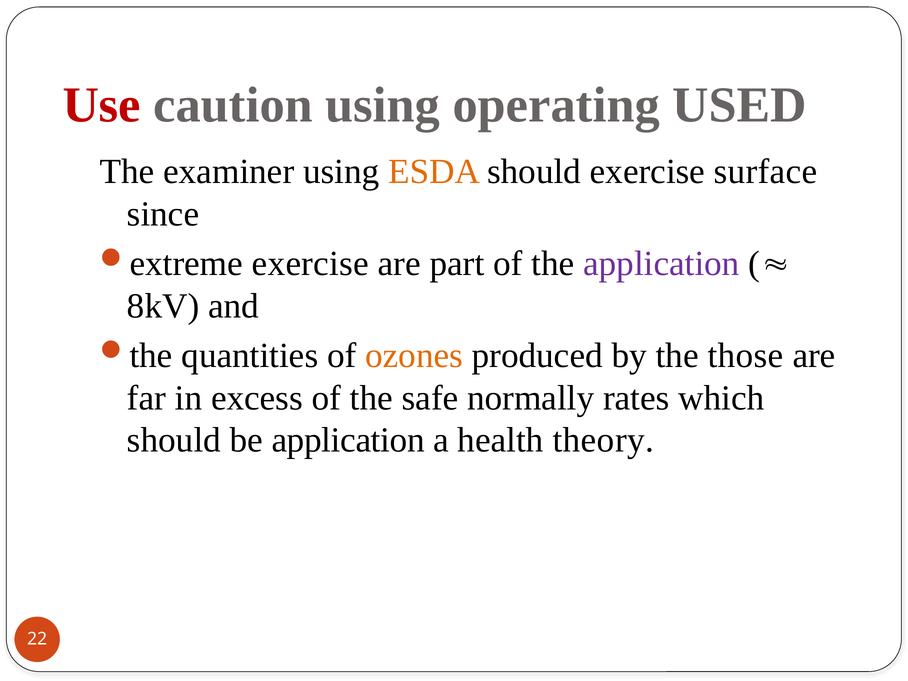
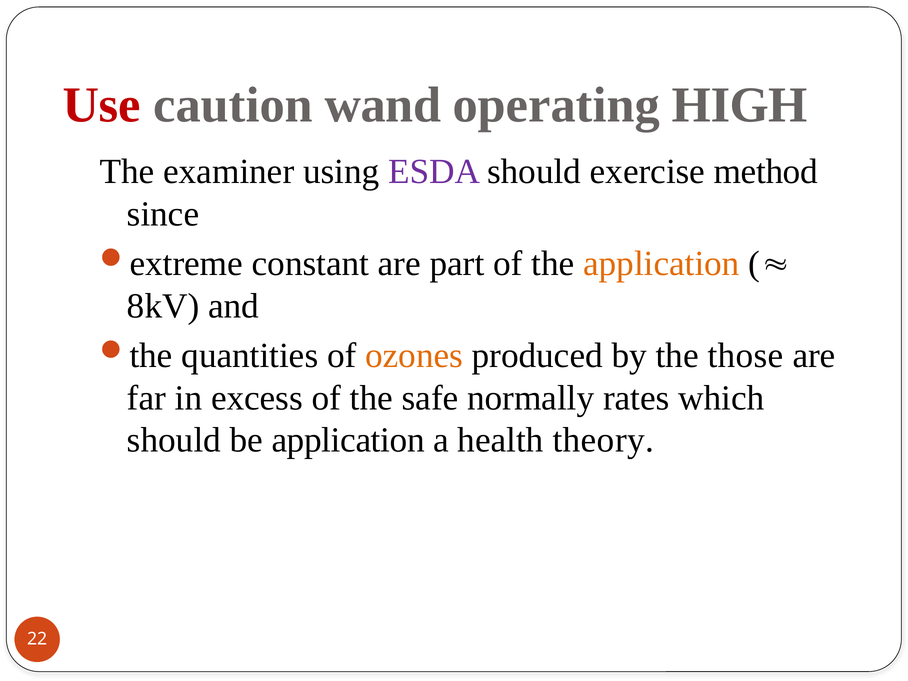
caution using: using -> wand (383, 105)
USED: USED -> HIGH (740, 105)
ESDA colour: orange -> purple (434, 172)
surface: surface -> method (766, 172)
exercise: exercise -> constant (310, 264)
application colour: purple -> orange (661, 264)
